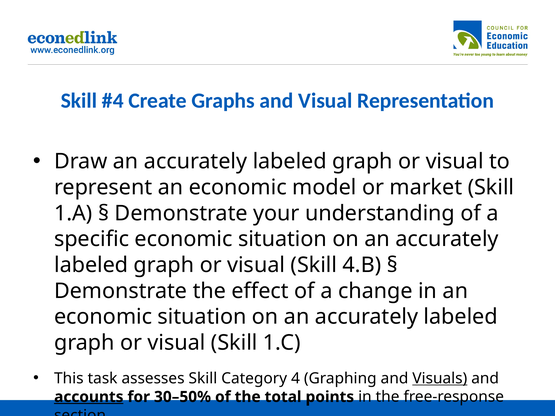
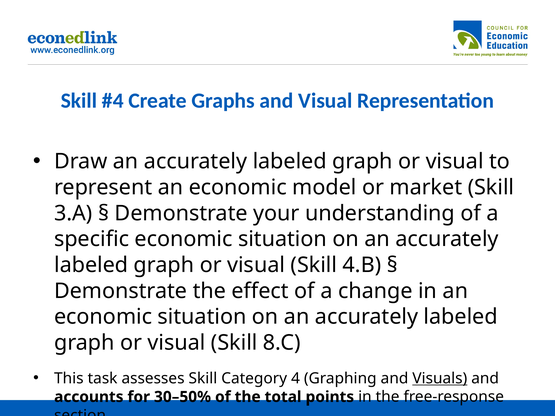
1.A: 1.A -> 3.A (73, 213)
1.C: 1.C -> 8.C (282, 343)
accounts underline: present -> none (89, 397)
